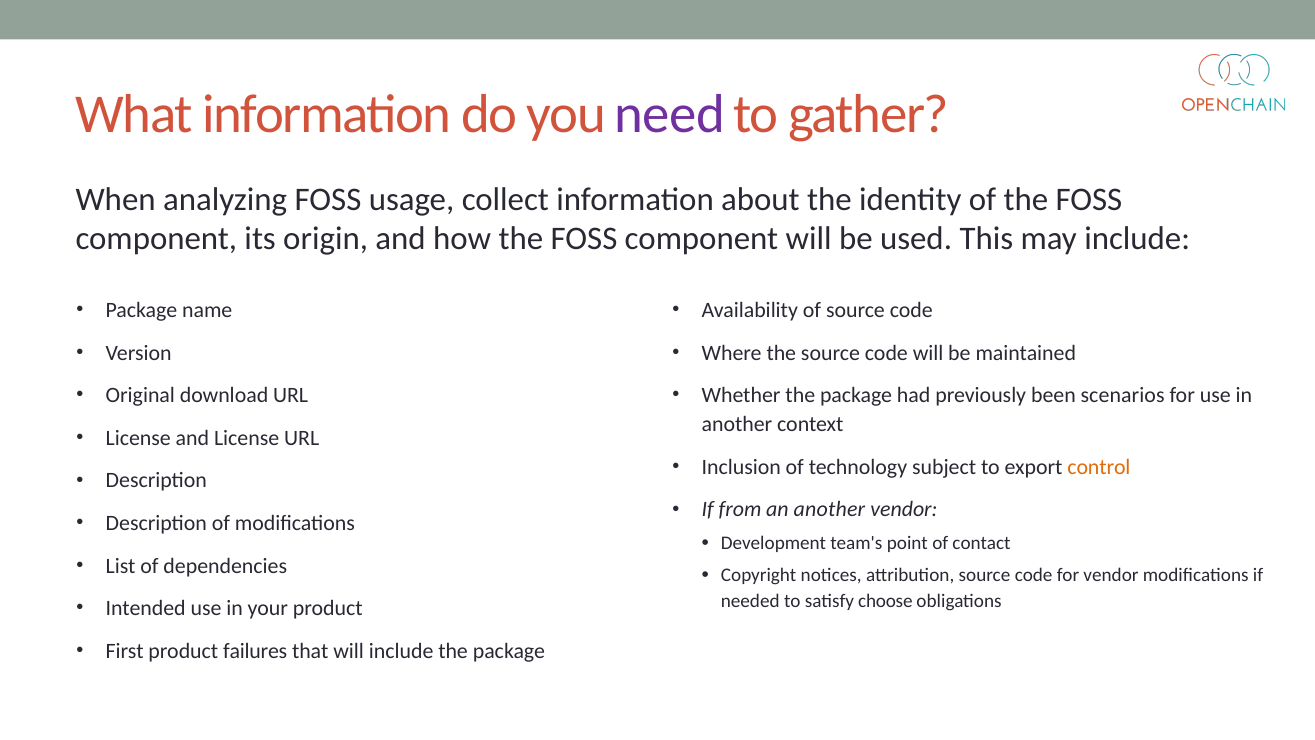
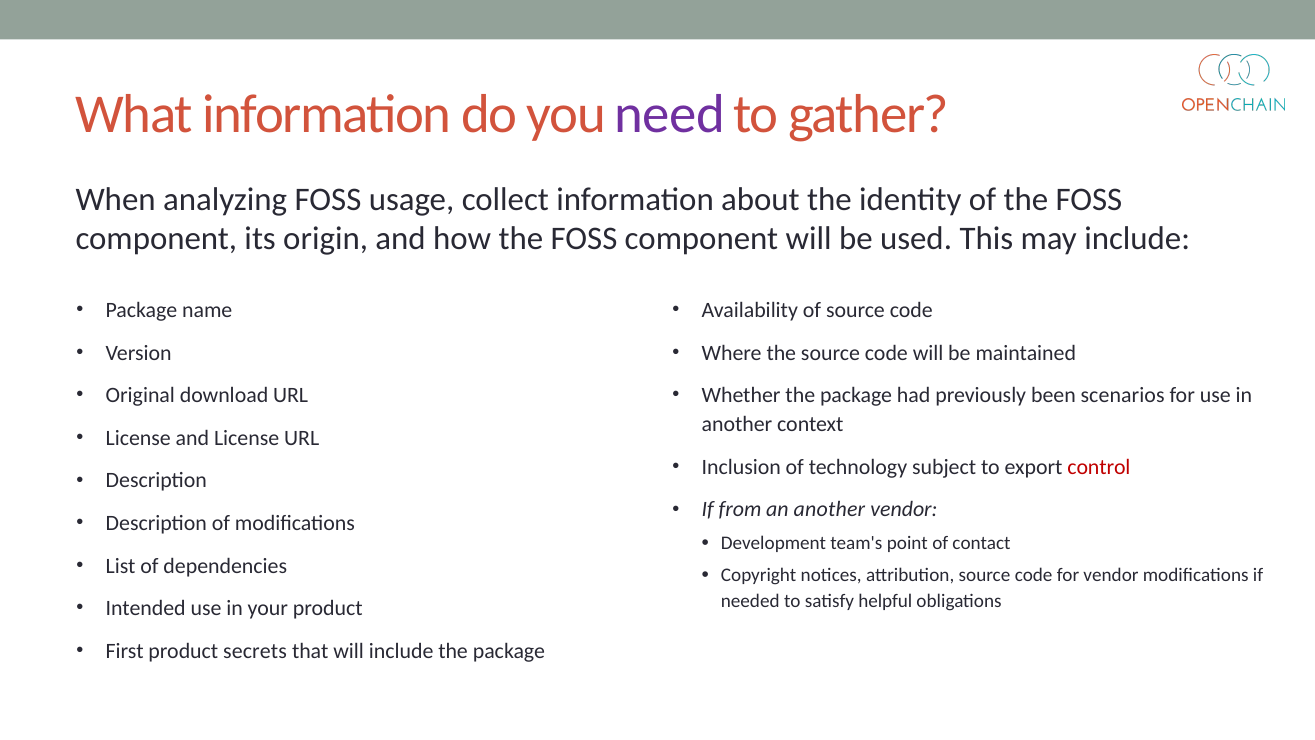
control colour: orange -> red (1099, 467)
choose: choose -> helpful (885, 600)
failures: failures -> secrets (255, 651)
